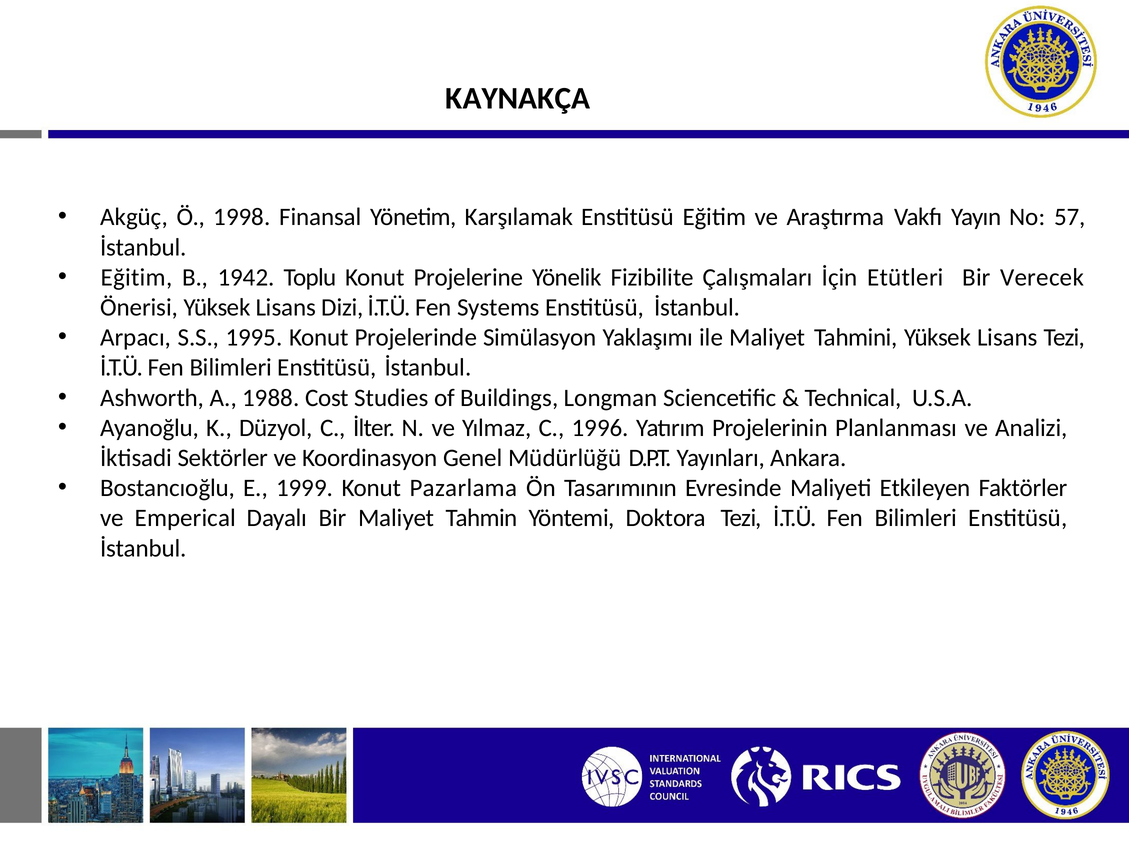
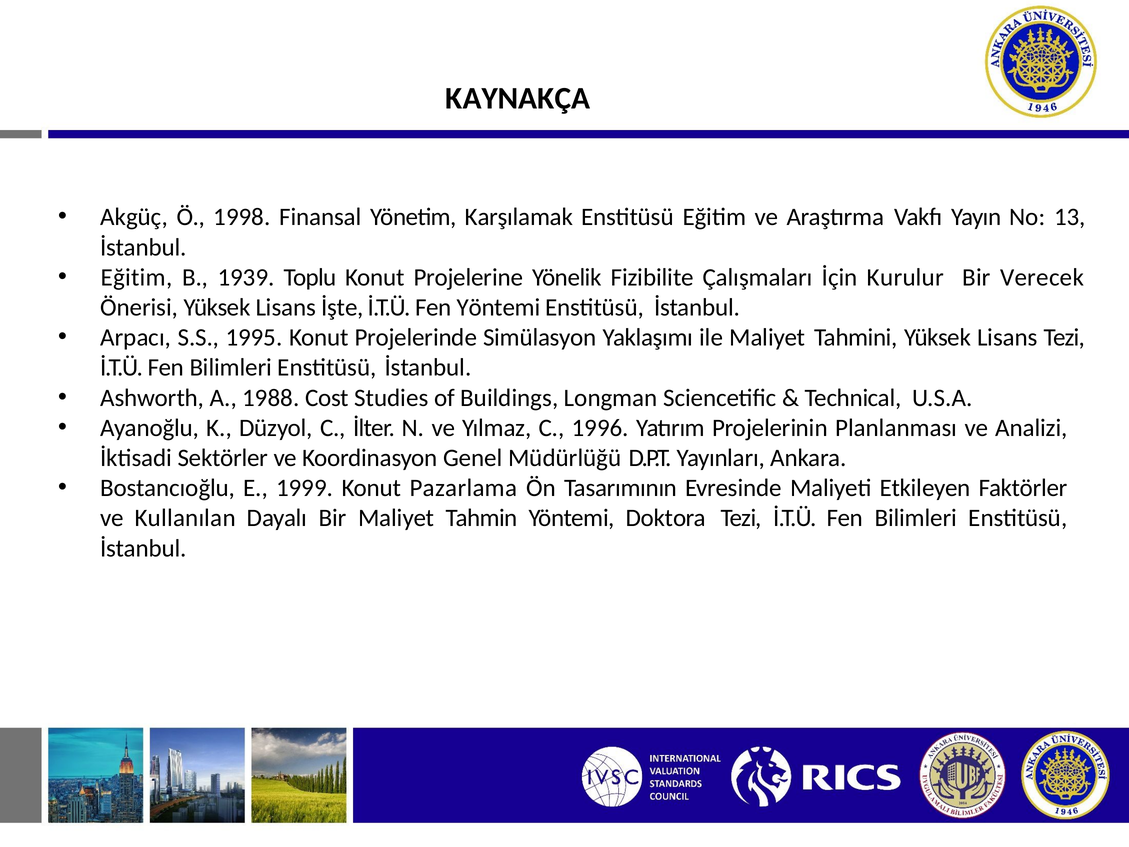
57: 57 -> 13 (1070, 217)
1942: 1942 -> 1939 (246, 277)
Etütleri: Etütleri -> Kurulur (905, 277)
Dizi: Dizi -> İşte (342, 307)
Fen Systems: Systems -> Yöntemi (498, 307)
Emperical: Emperical -> Kullanılan (185, 518)
